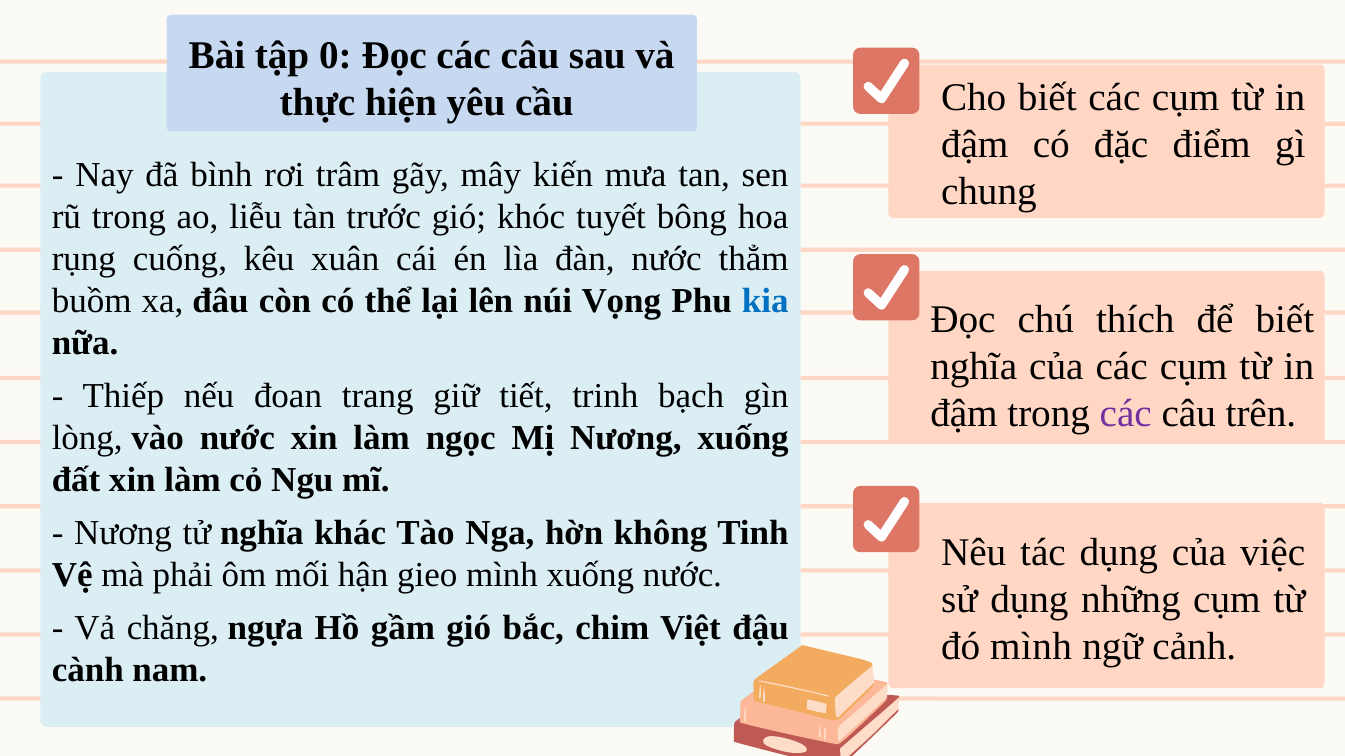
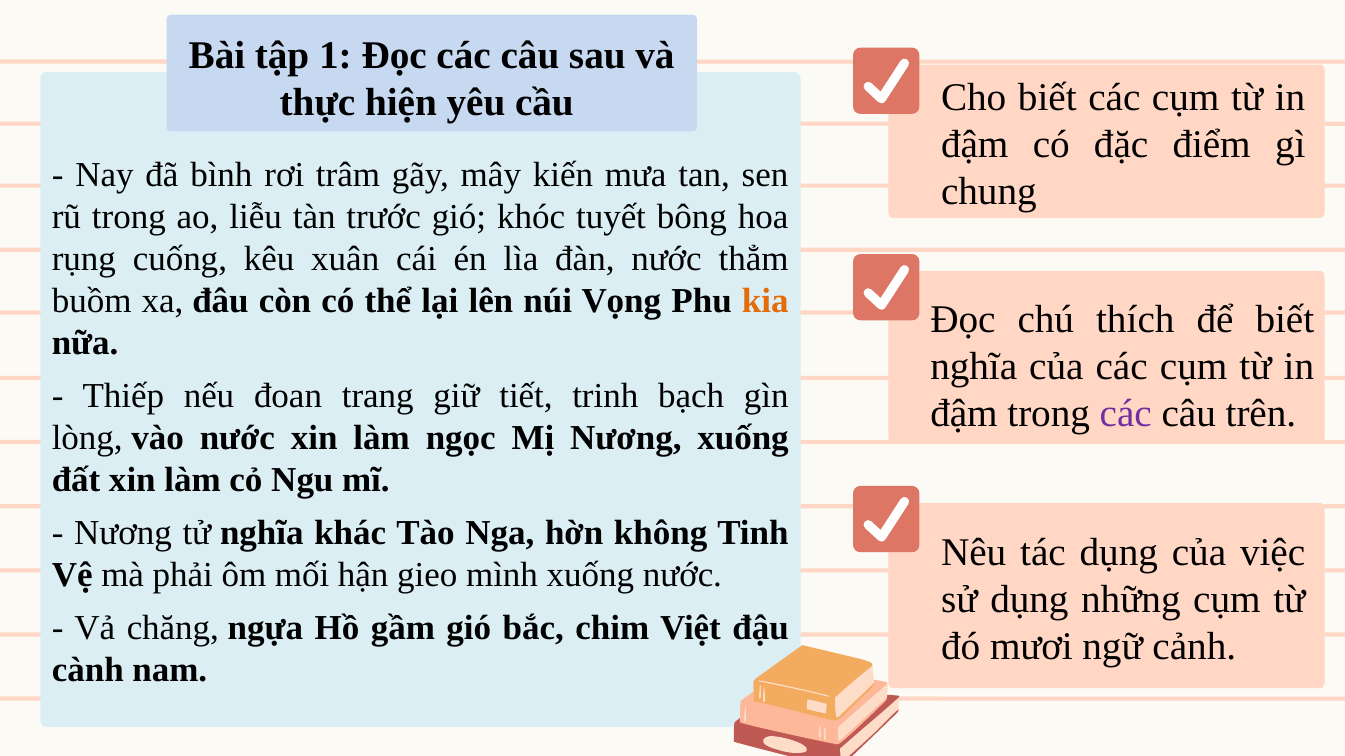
0: 0 -> 1 (335, 55)
kia colour: blue -> orange (765, 301)
đó mình: mình -> mươi (1031, 647)
